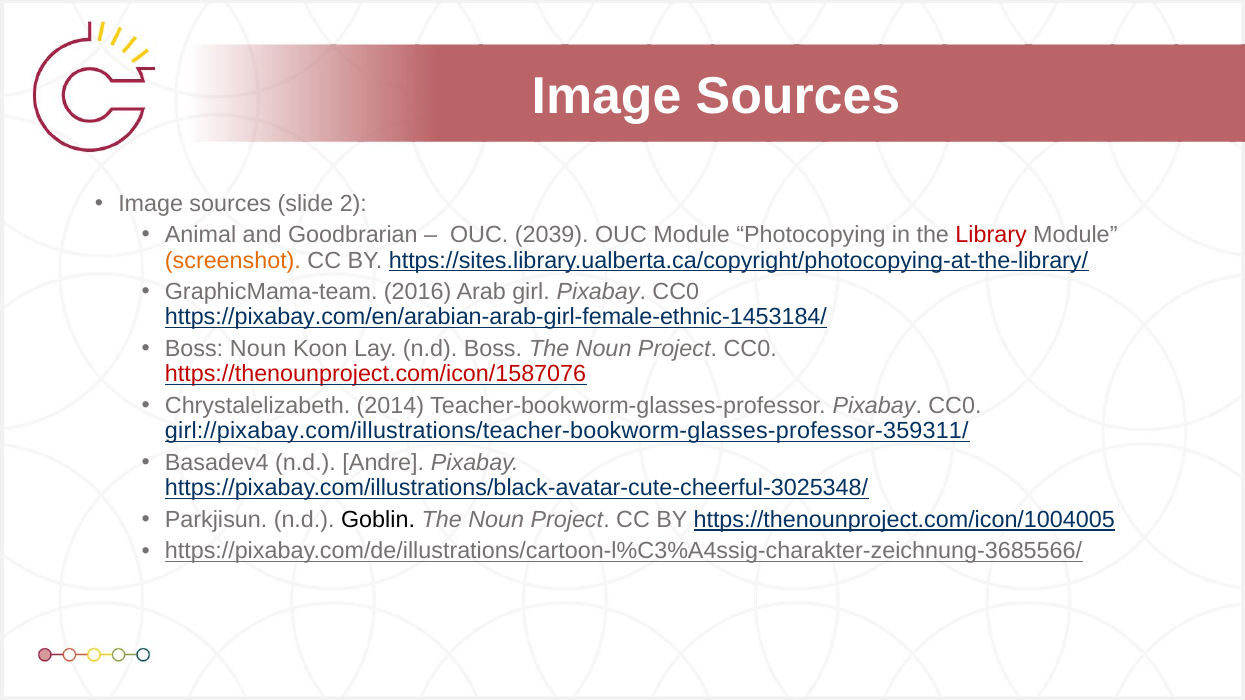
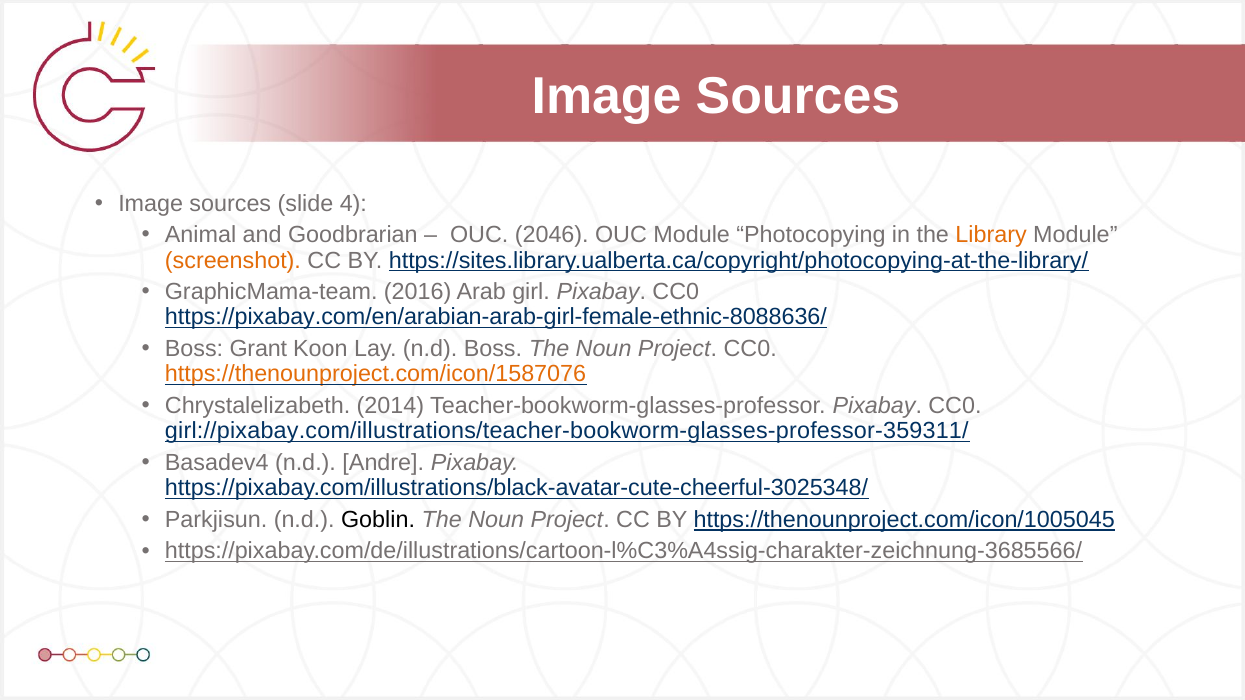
2: 2 -> 4 (353, 204)
2039: 2039 -> 2046 (552, 235)
Library colour: red -> orange (991, 235)
https://pixabay.com/en/arabian-arab-girl-female-ethnic-1453184/: https://pixabay.com/en/arabian-arab-girl-female-ethnic-1453184/ -> https://pixabay.com/en/arabian-arab-girl-female-ethnic-8088636/ (496, 317)
Boss Noun: Noun -> Grant (258, 349)
https://thenounproject.com/icon/1587076 colour: red -> orange (376, 374)
https://thenounproject.com/icon/1004005: https://thenounproject.com/icon/1004005 -> https://thenounproject.com/icon/1005045 (904, 520)
